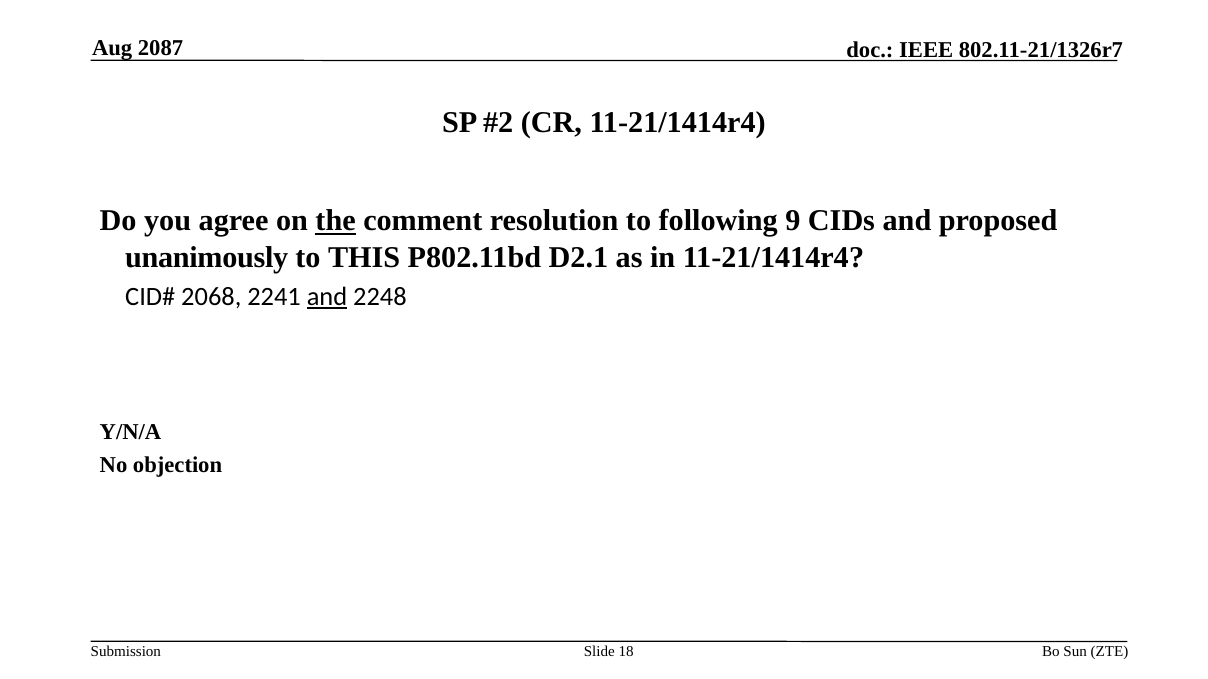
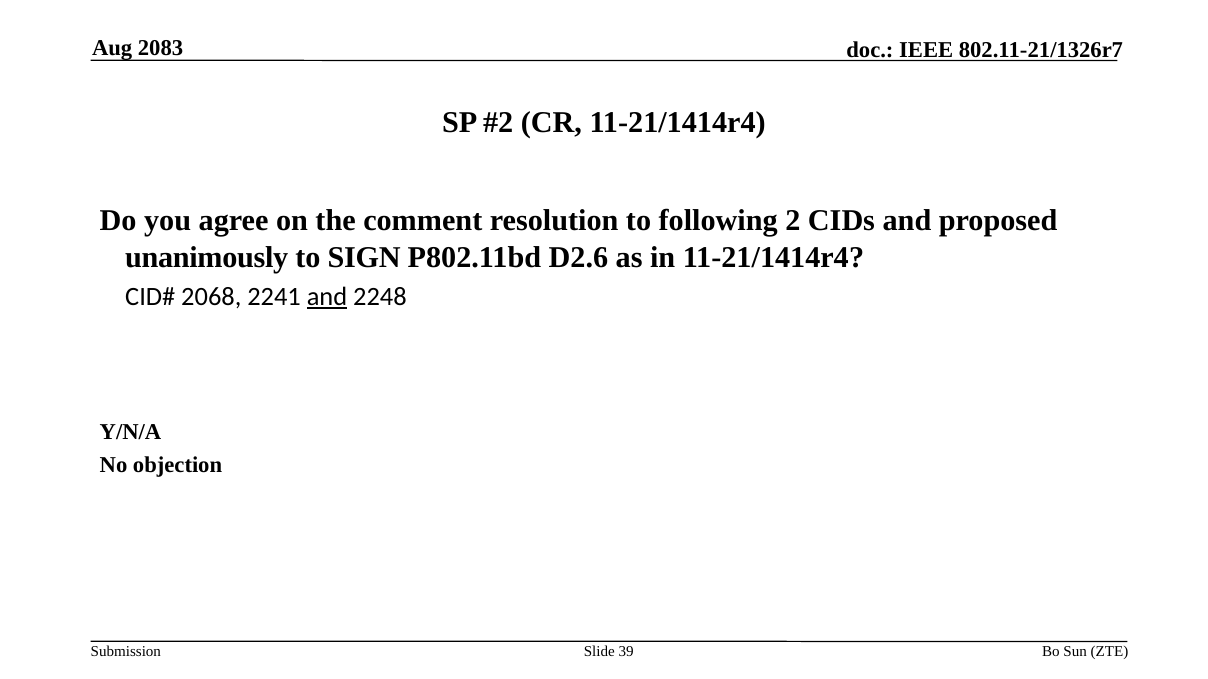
2087: 2087 -> 2083 (161, 48)
the underline: present -> none (336, 221)
9: 9 -> 2 (793, 221)
THIS: THIS -> SIGN (364, 257)
D2.1: D2.1 -> D2.6 (578, 257)
18: 18 -> 39 (626, 652)
